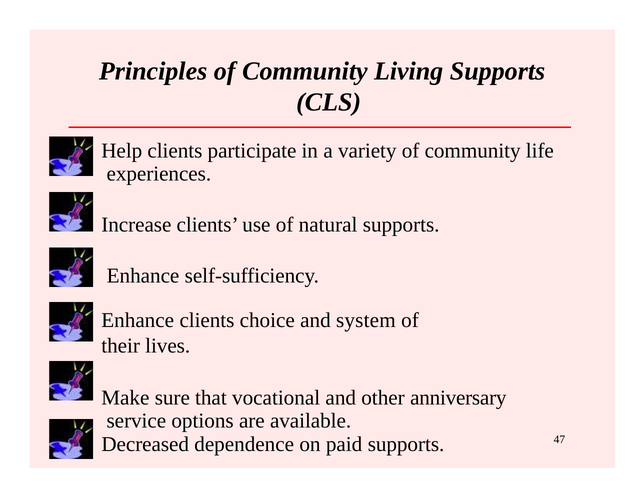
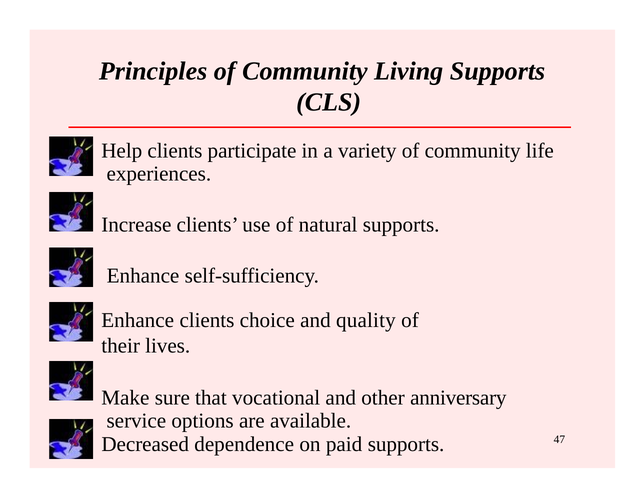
system: system -> quality (366, 321)
